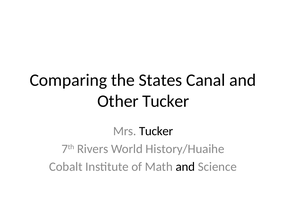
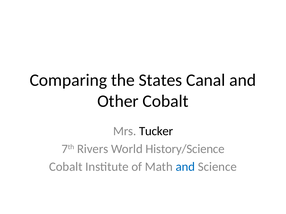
Other Tucker: Tucker -> Cobalt (166, 101)
History/Huaihe: History/Huaihe -> History/Science (185, 149)
and colour: black -> blue (185, 167)
